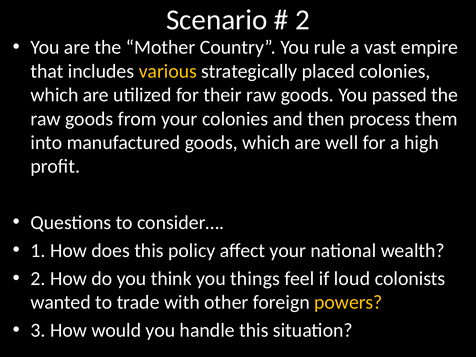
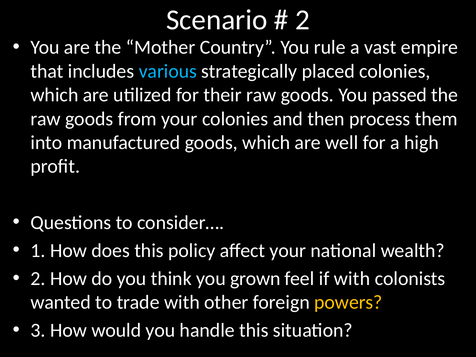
various colour: yellow -> light blue (168, 71)
things: things -> grown (255, 279)
if loud: loud -> with (352, 279)
